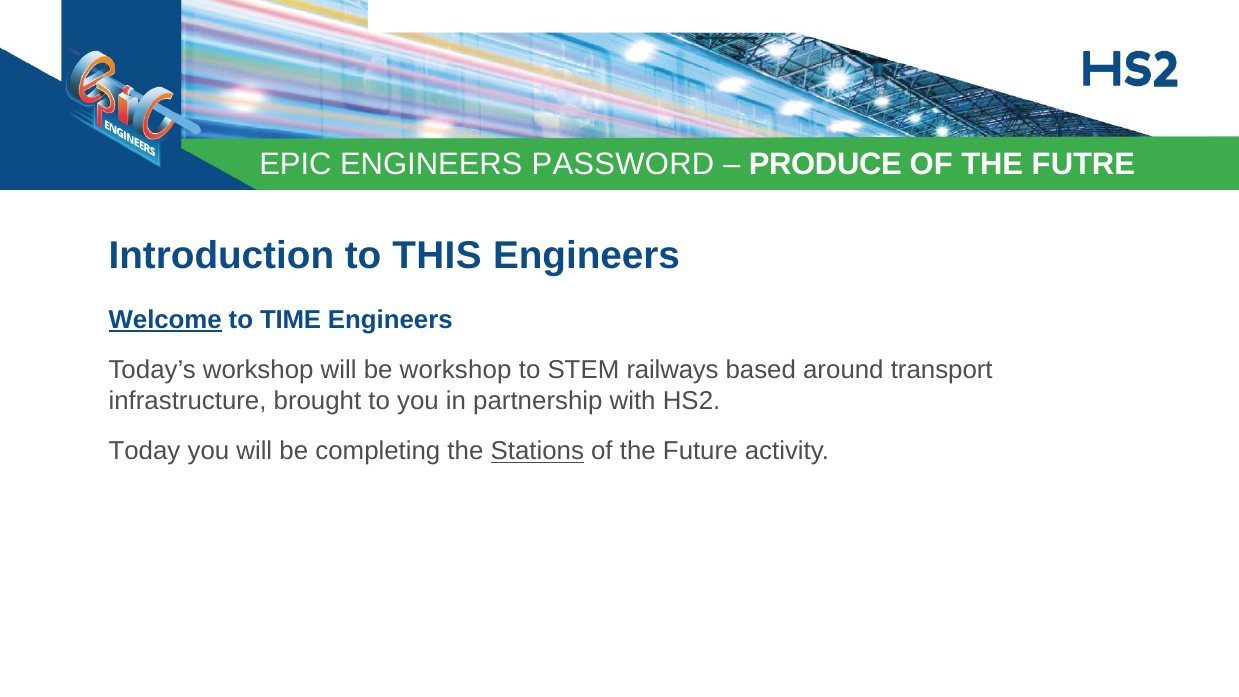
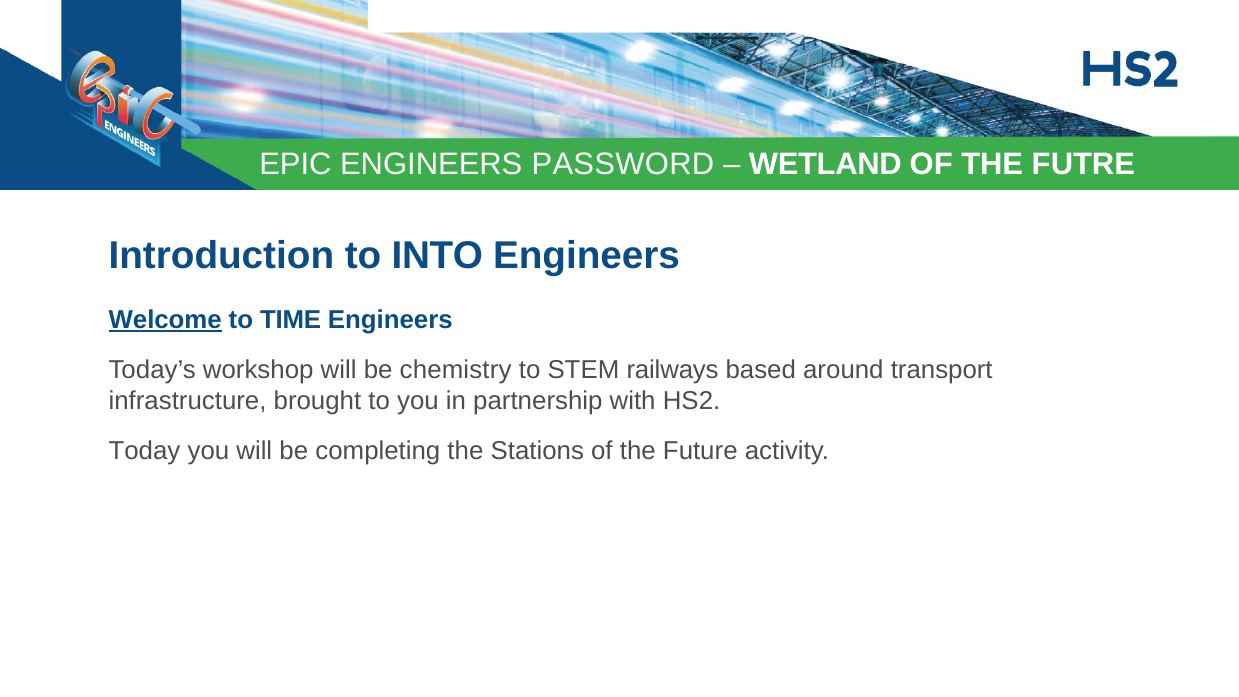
PRODUCE: PRODUCE -> WETLAND (825, 164)
THIS: THIS -> INTO (437, 256)
be workshop: workshop -> chemistry (456, 370)
Stations underline: present -> none (537, 451)
